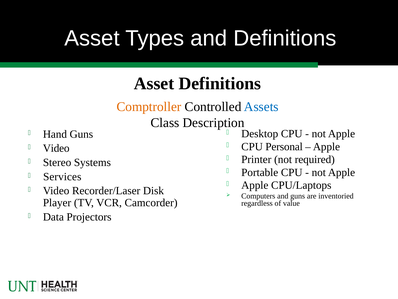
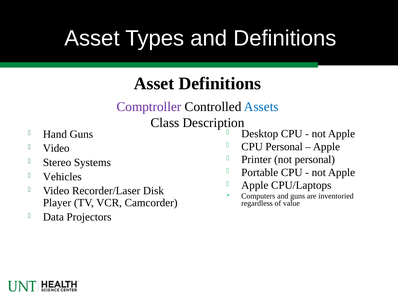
Comptroller colour: orange -> purple (149, 107)
not required: required -> personal (315, 159)
Services: Services -> Vehicles (62, 176)
